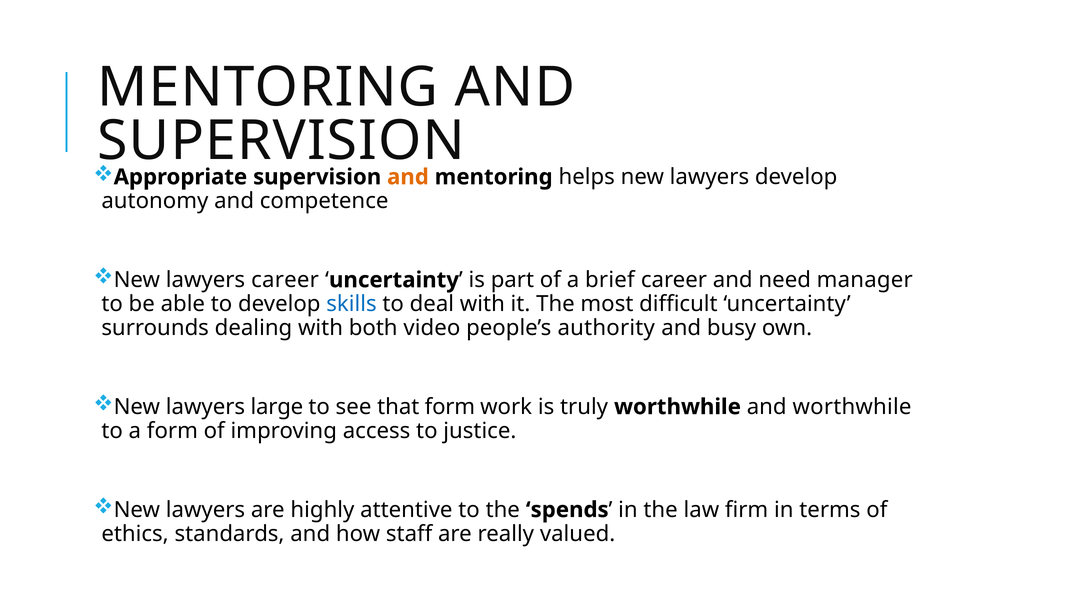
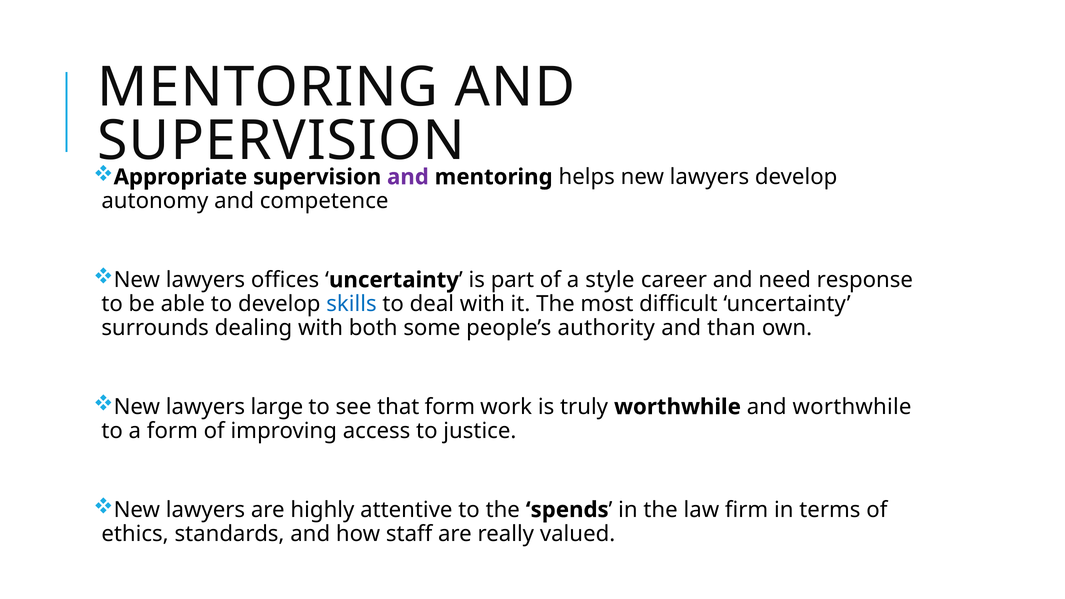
and colour: orange -> purple (408, 177)
lawyers career: career -> offices (285, 280)
brief: brief -> style (610, 280)
manager: manager -> response (865, 280)
video: video -> some (432, 328)
busy: busy -> than (731, 328)
